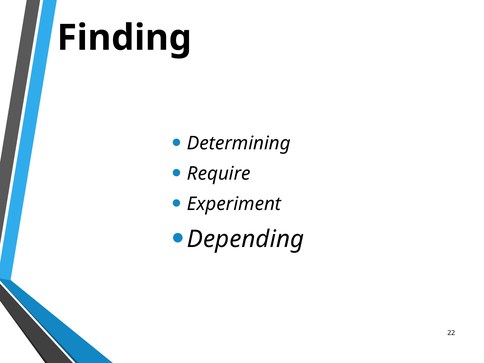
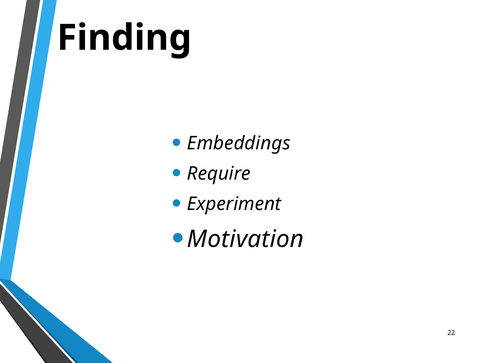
Determining: Determining -> Embeddings (239, 143)
Depending: Depending -> Motivation (245, 239)
